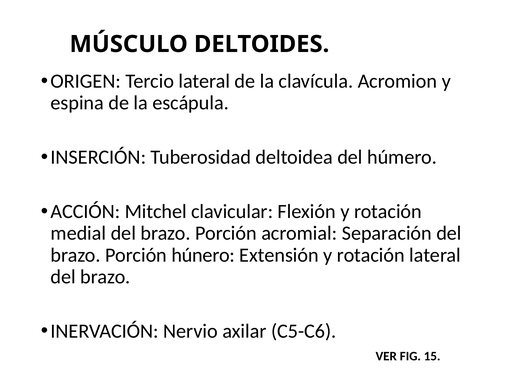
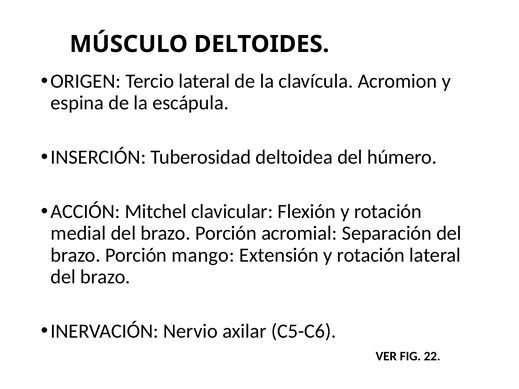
húnero: húnero -> mango (203, 255)
15: 15 -> 22 (432, 357)
